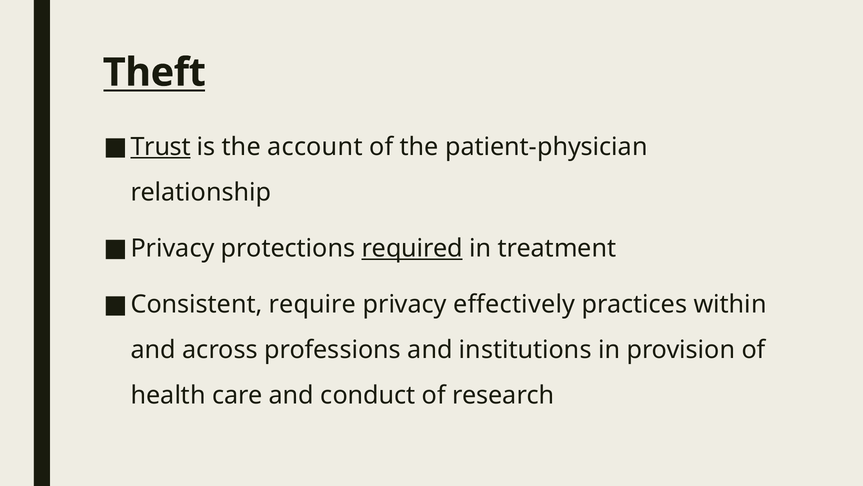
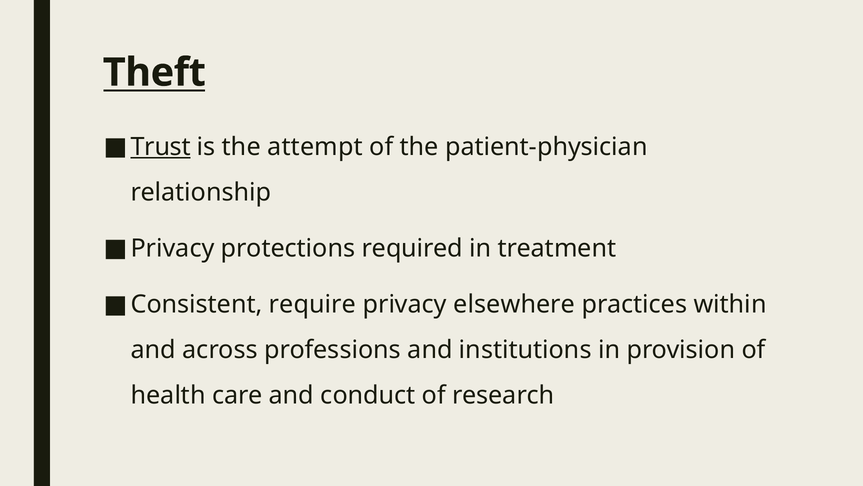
account: account -> attempt (315, 147)
required underline: present -> none (412, 248)
effectively: effectively -> elsewhere (514, 304)
